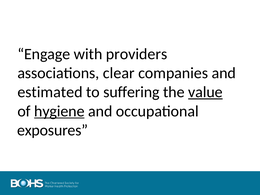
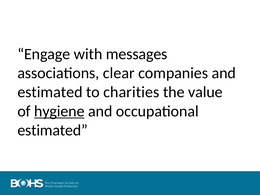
providers: providers -> messages (137, 54)
suffering: suffering -> charities (131, 92)
value underline: present -> none (205, 92)
exposures: exposures -> estimated (53, 130)
